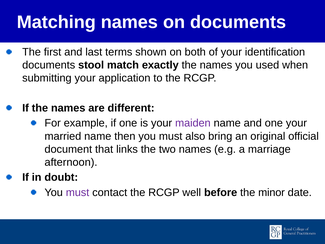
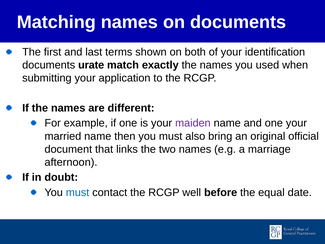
stool: stool -> urate (91, 65)
must colour: purple -> blue (78, 192)
minor: minor -> equal (271, 192)
